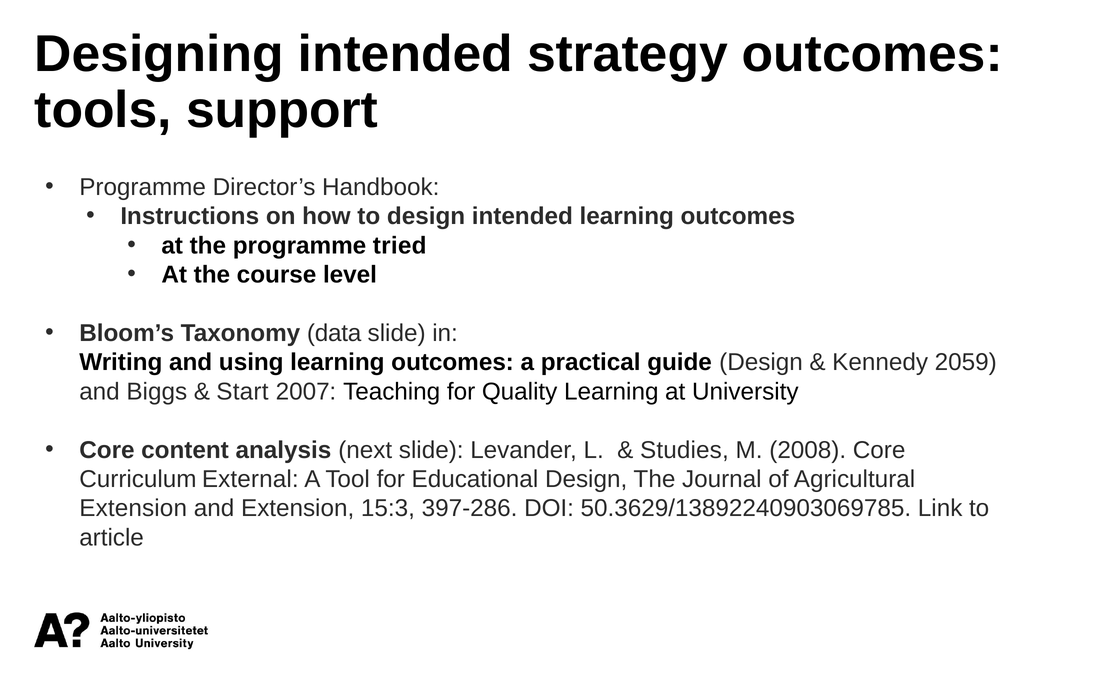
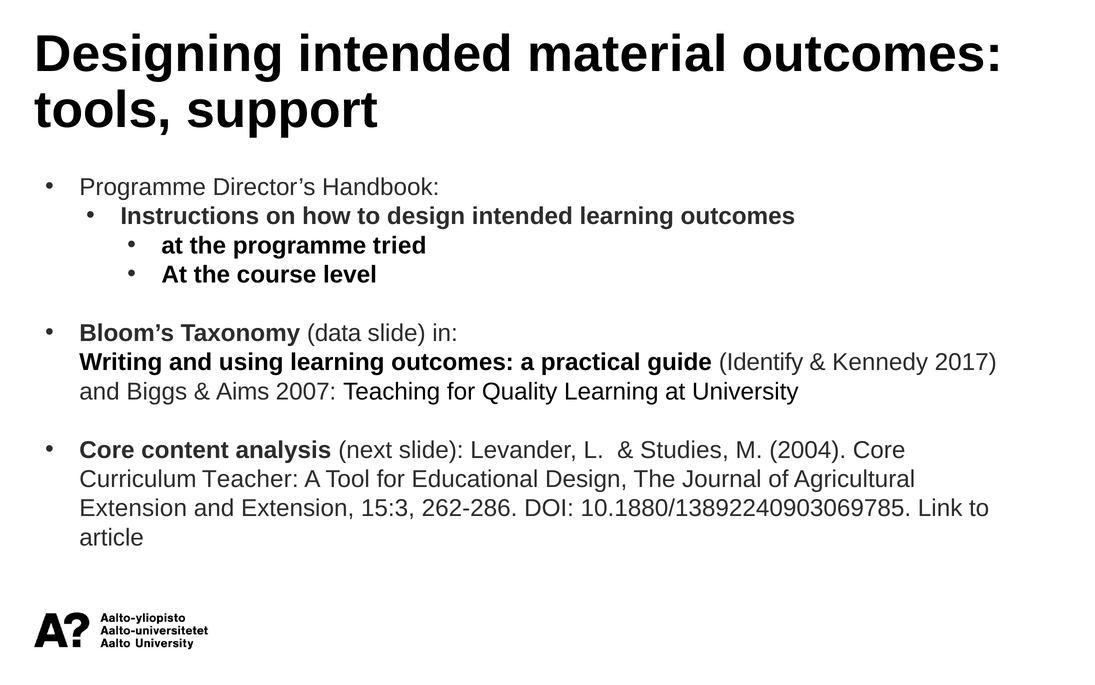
strategy: strategy -> material (627, 54)
guide Design: Design -> Identify (761, 362)
2059: 2059 -> 2017 (966, 362)
Start: Start -> Aims (243, 391)
2008: 2008 -> 2004 (808, 450)
External: External -> Teacher (250, 479)
397-286: 397-286 -> 262-286 (470, 508)
50.3629/13892240903069785: 50.3629/13892240903069785 -> 10.1880/13892240903069785 (746, 508)
